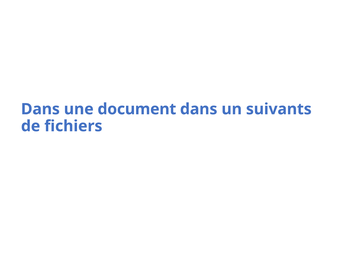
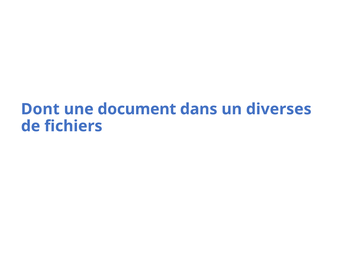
Dans: Dans -> Dont (40, 109)
suivants: suivants -> diverses (279, 109)
